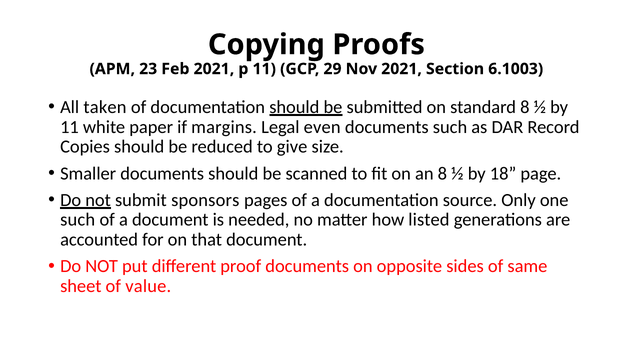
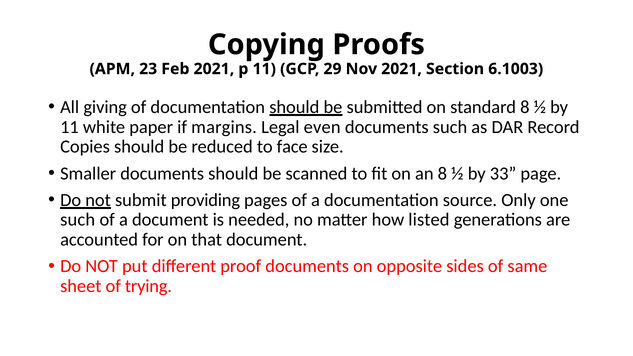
taken: taken -> giving (105, 107)
give: give -> face (292, 147)
18: 18 -> 33 (503, 173)
sponsors: sponsors -> providing (205, 200)
value: value -> trying (148, 286)
